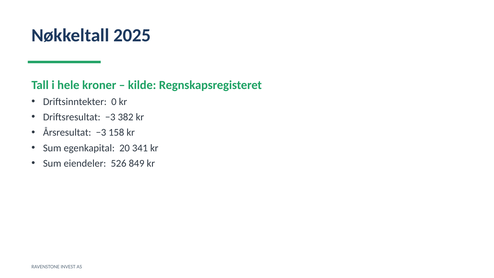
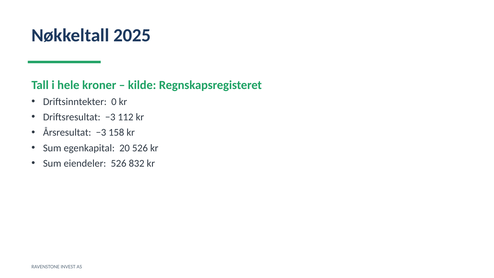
382: 382 -> 112 (126, 117)
20 341: 341 -> 526 (140, 148)
849: 849 -> 832 (137, 163)
